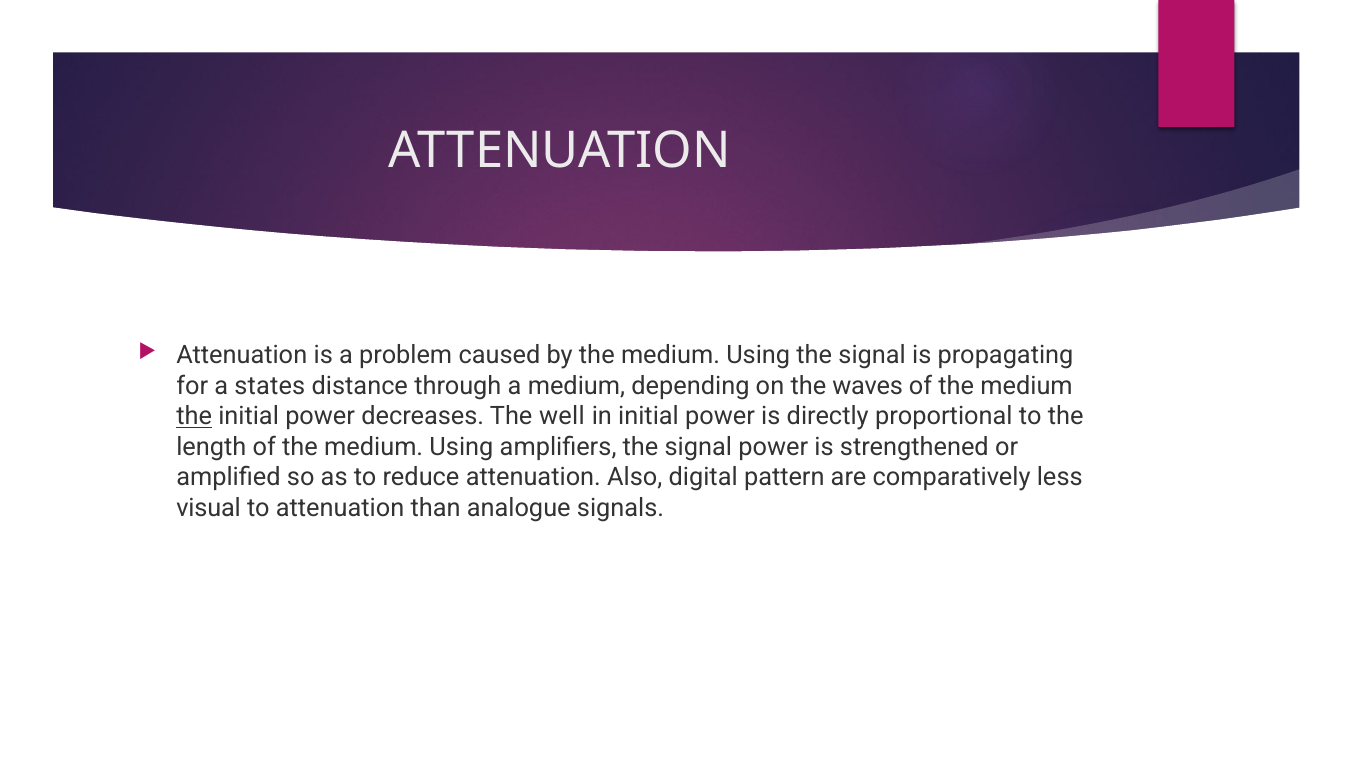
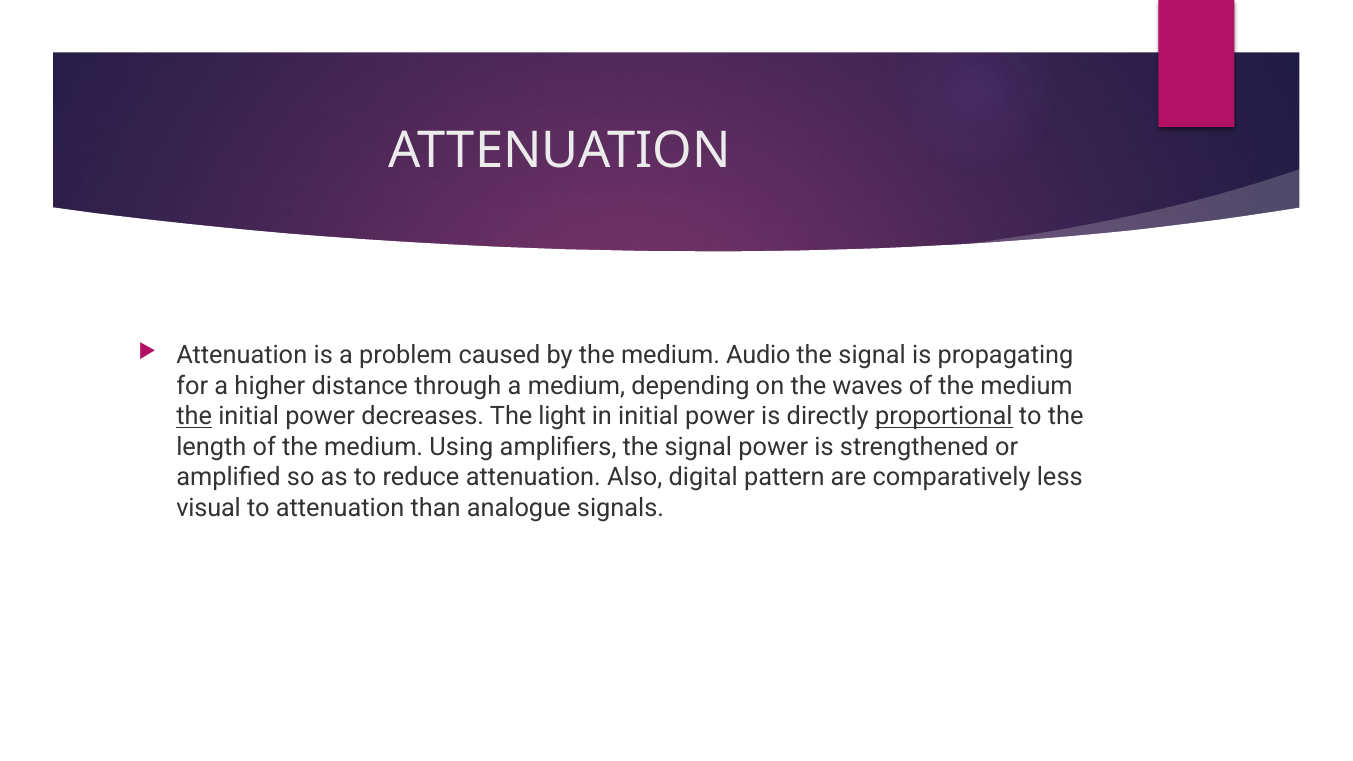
by the medium Using: Using -> Audio (758, 356)
states: states -> higher (270, 386)
well: well -> light (562, 416)
proportional underline: none -> present (944, 416)
